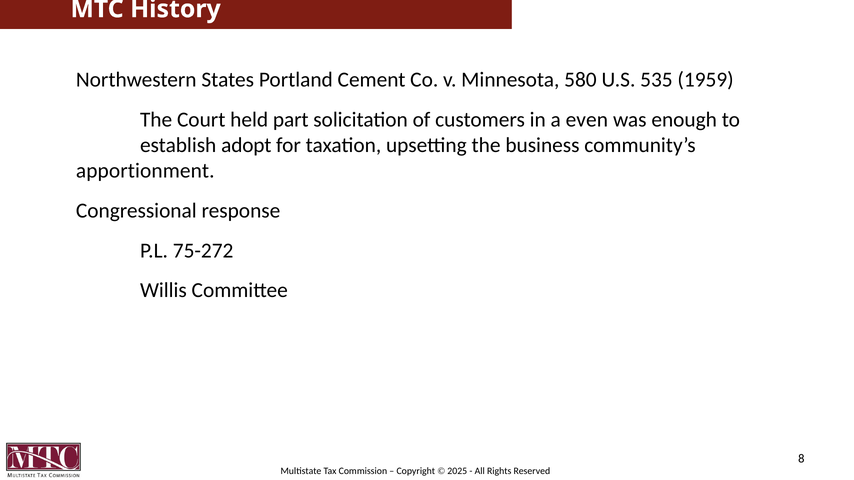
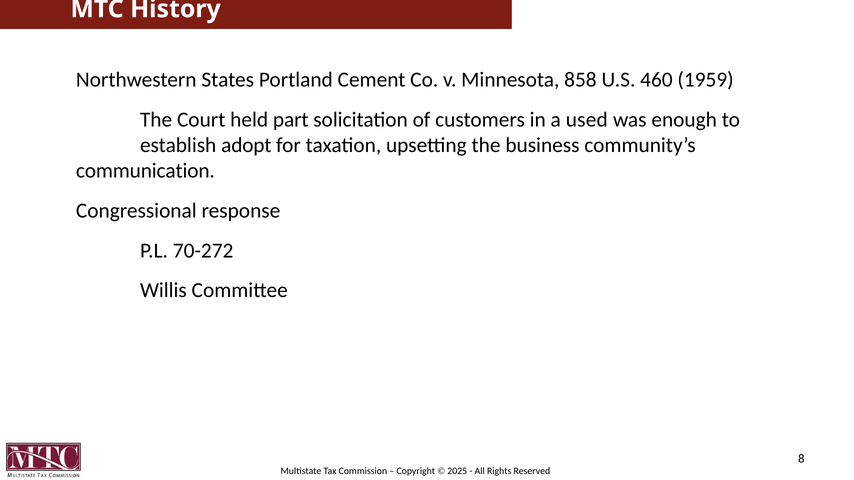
580: 580 -> 858 (580, 80)
535: 535 -> 460 (656, 80)
even: even -> used (587, 120)
apportionment: apportionment -> communication (145, 171)
75-272: 75-272 -> 70-272 (203, 251)
